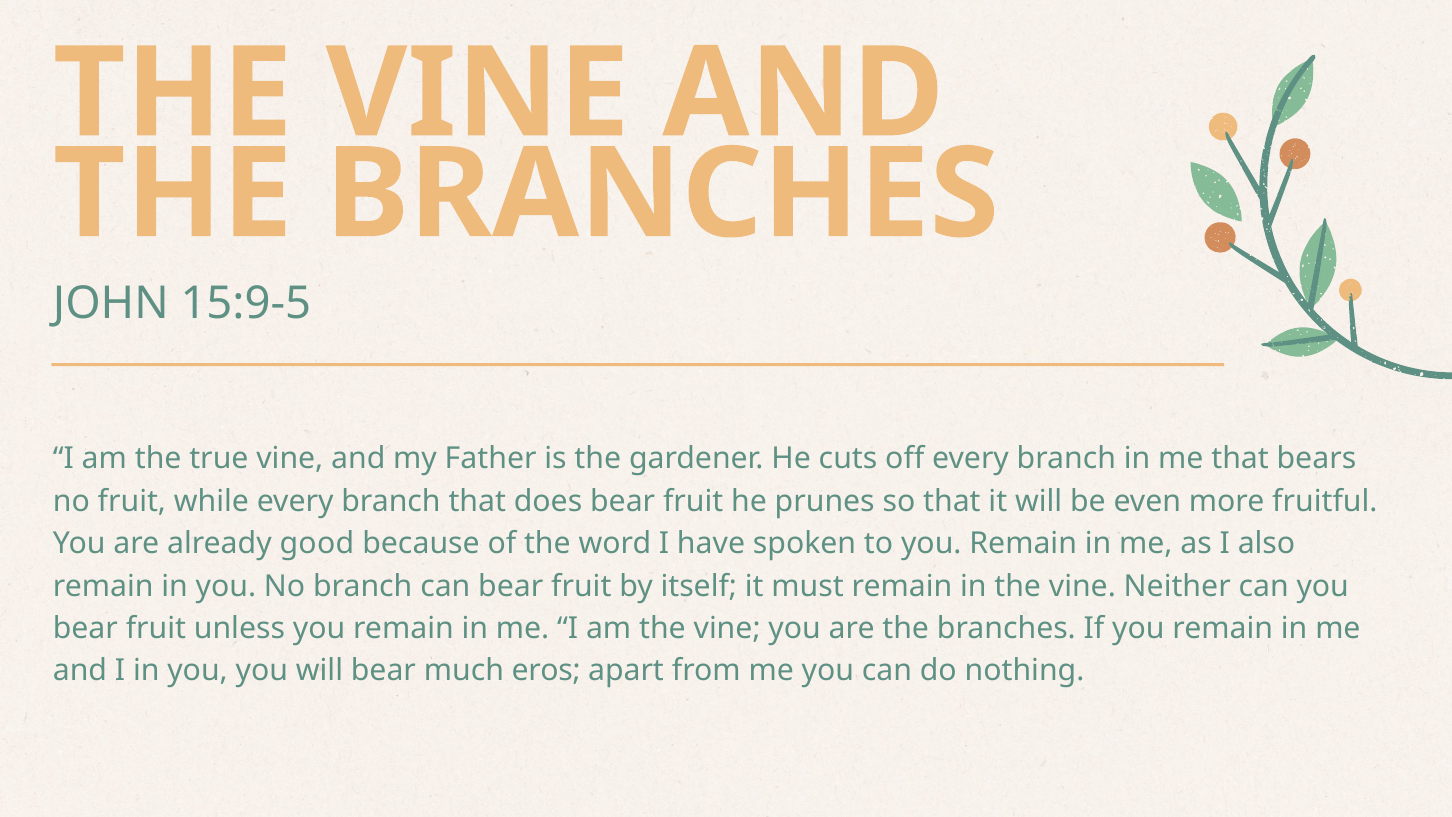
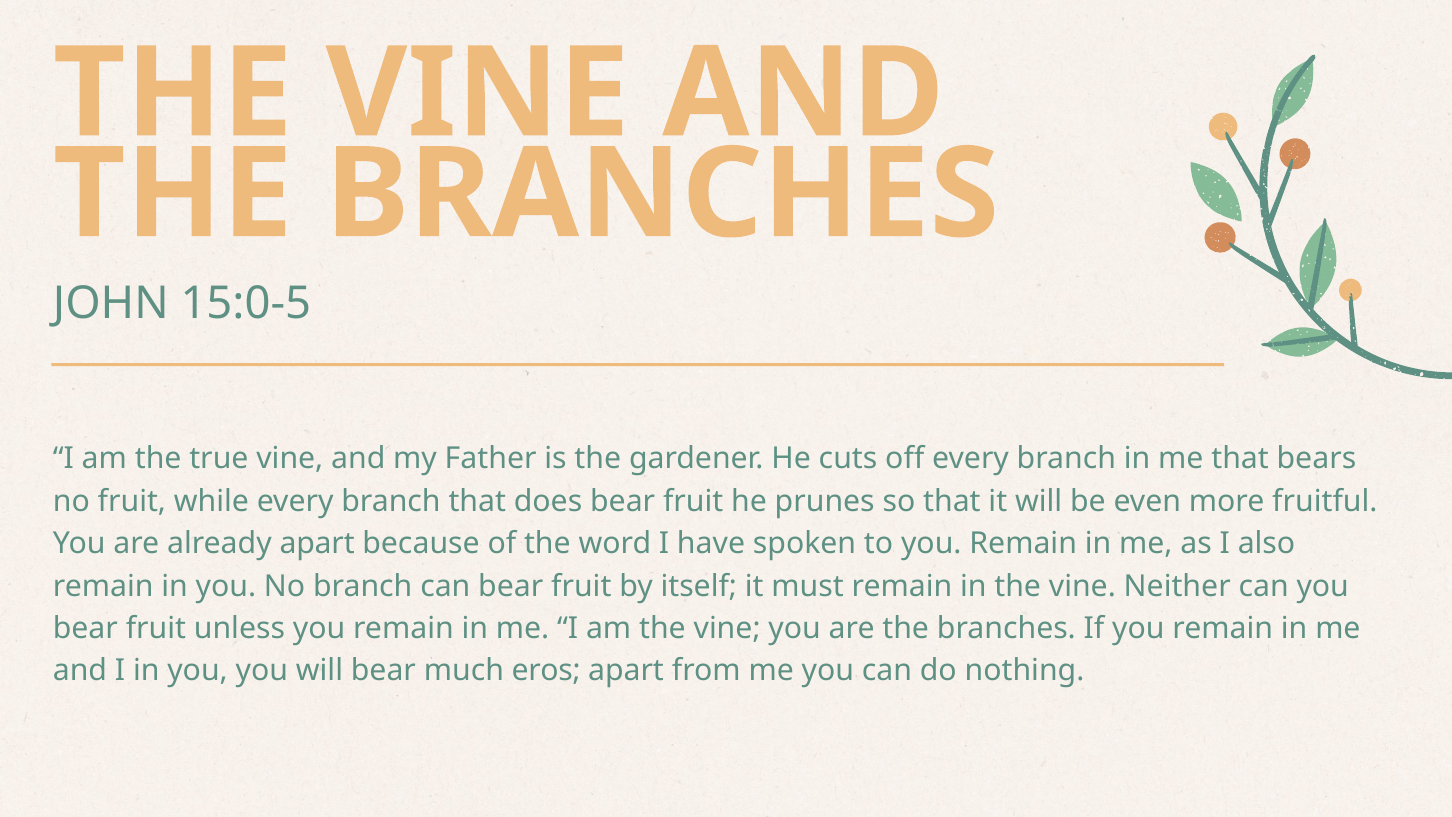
15:9-5: 15:9-5 -> 15:0-5 (246, 303)
already good: good -> apart (317, 544)
